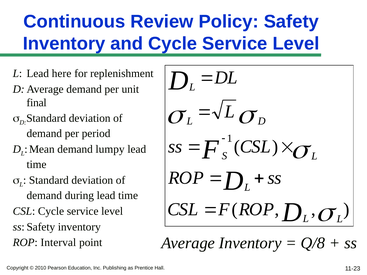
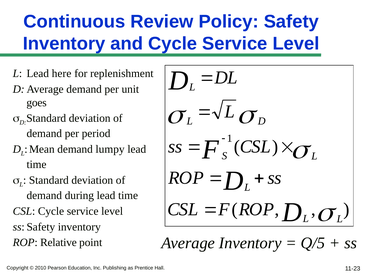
final: final -> goes (37, 103)
Q/8: Q/8 -> Q/5 (313, 243)
Interval: Interval -> Relative (58, 243)
